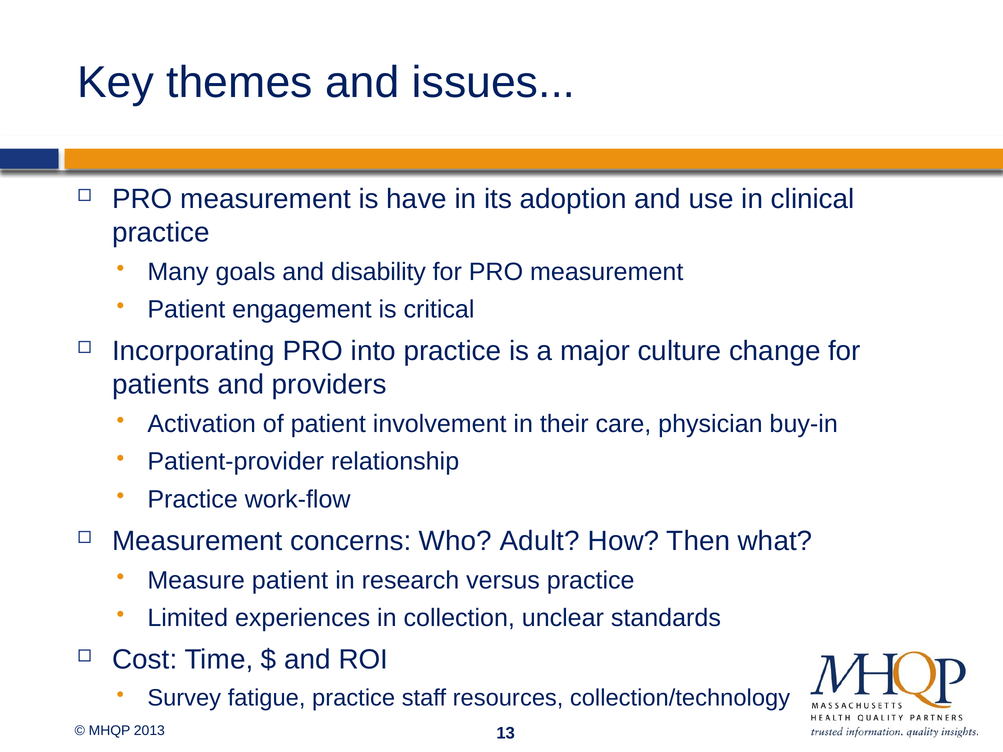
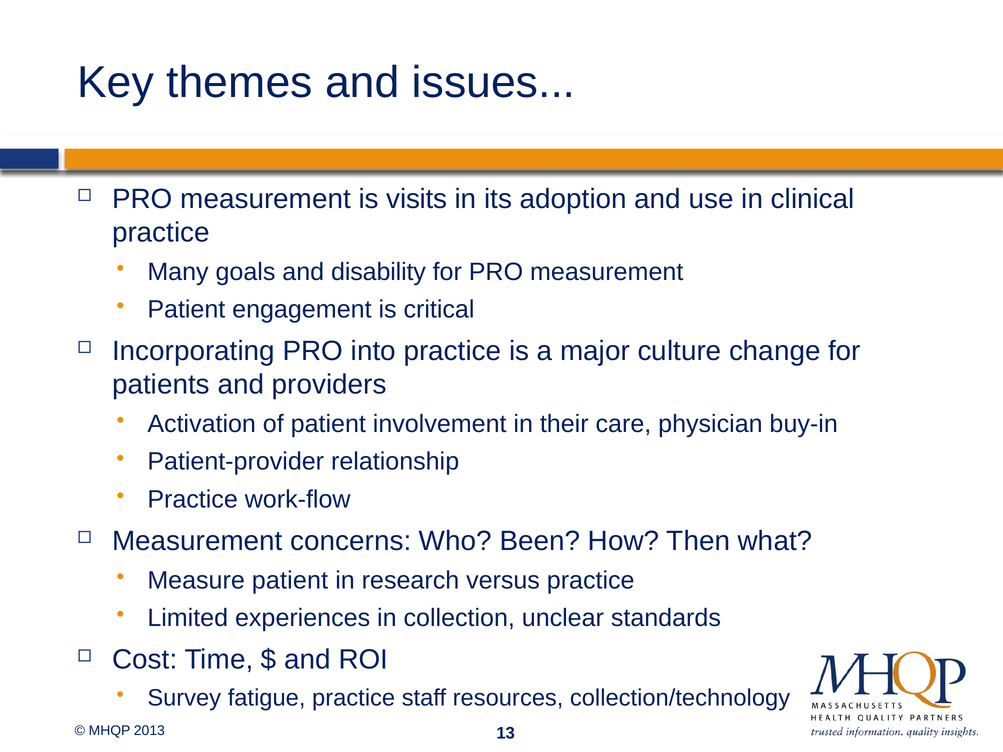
have: have -> visits (417, 199)
Adult: Adult -> Been (540, 541)
